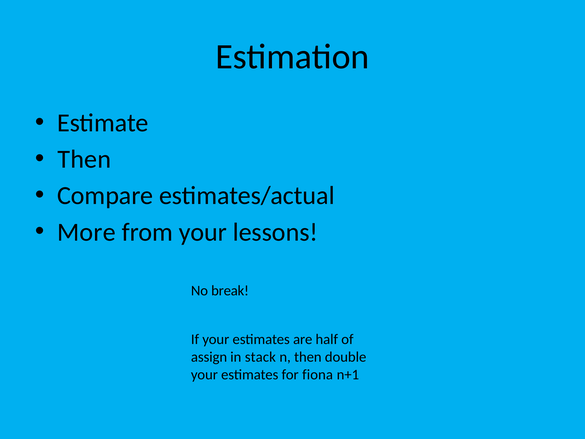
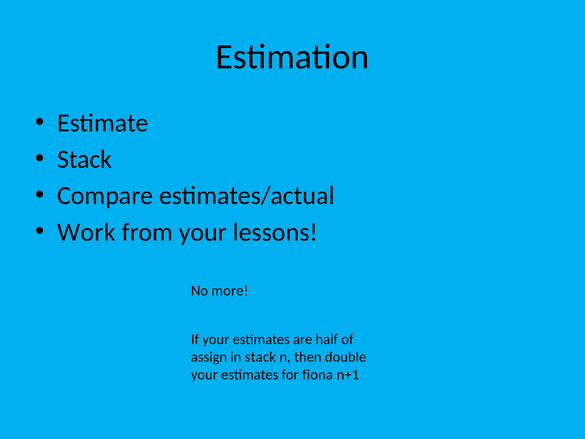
Then: Then -> Stack (85, 159)
More: More -> Work (86, 232)
break: break -> more (230, 291)
